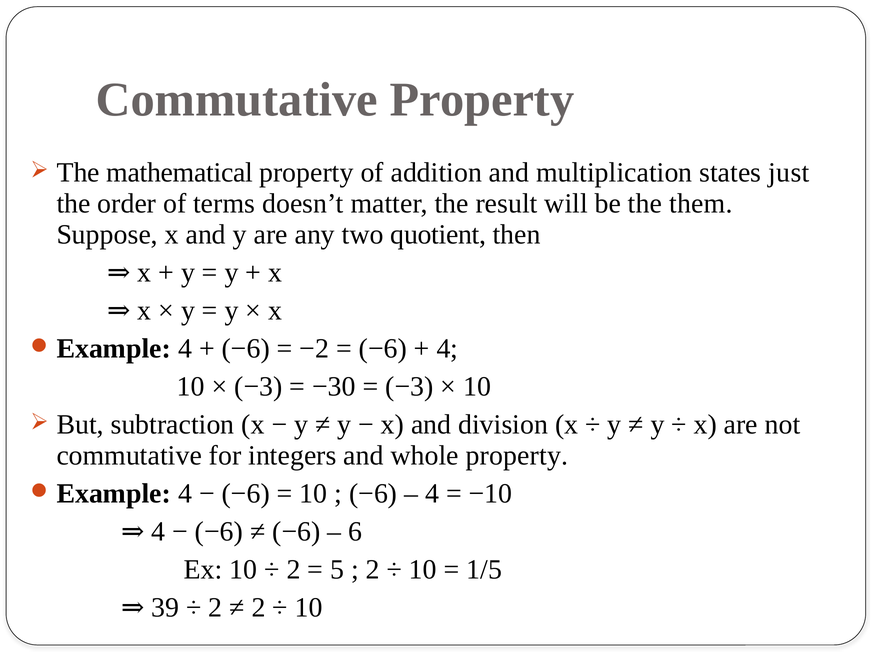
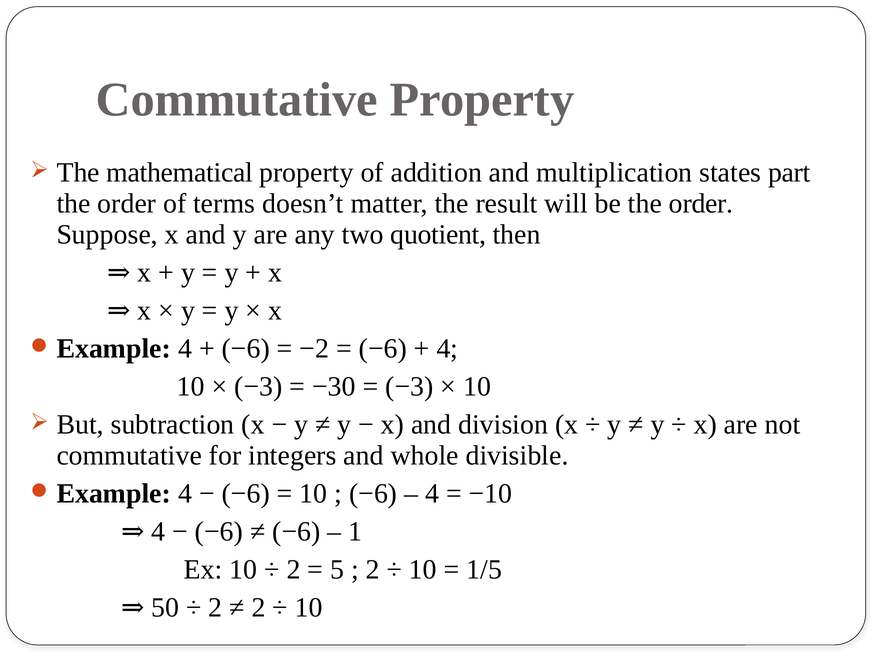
just: just -> part (789, 173)
be the them: them -> order (701, 204)
whole property: property -> divisible (517, 455)
6: 6 -> 1 (355, 531)
39: 39 -> 50 (165, 607)
